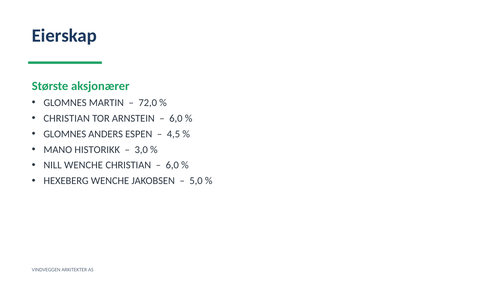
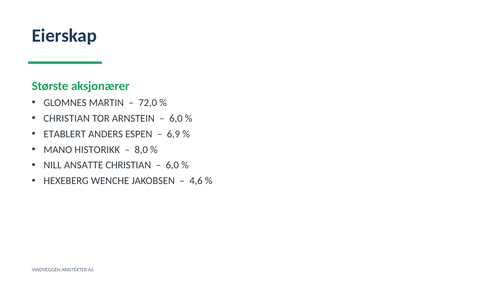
GLOMNES: GLOMNES -> ETABLERT (65, 134)
4,5: 4,5 -> 6,9 (173, 134)
3,0: 3,0 -> 8,0 (141, 150)
NILL WENCHE: WENCHE -> ANSATTE (84, 165)
5,0: 5,0 -> 4,6 (196, 181)
